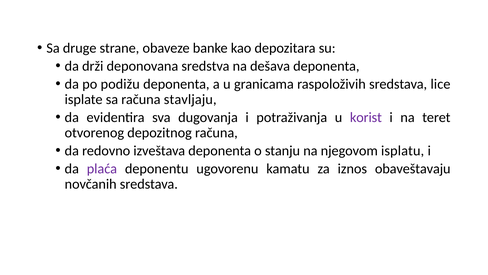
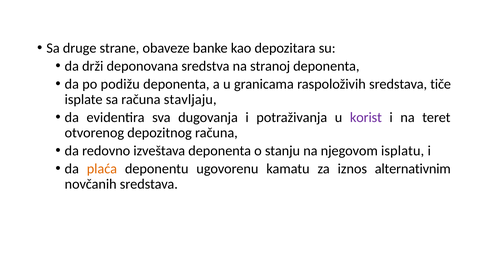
dešava: dešava -> stranoj (270, 66)
lice: lice -> tiče (441, 84)
plaća colour: purple -> orange (102, 168)
obaveštavaju: obaveštavaju -> alternativnim (413, 168)
